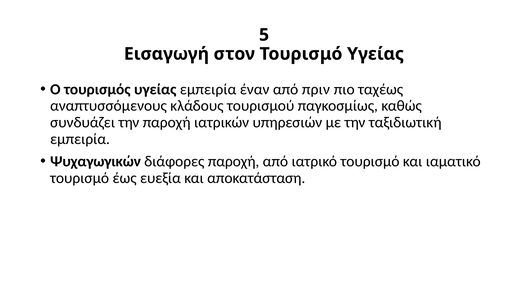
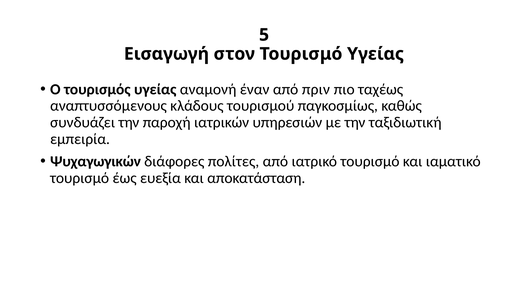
υγείας εμπειρία: εμπειρία -> αναμονή (208, 89)
διάφορες παροχή: παροχή -> πολίτες (234, 161)
